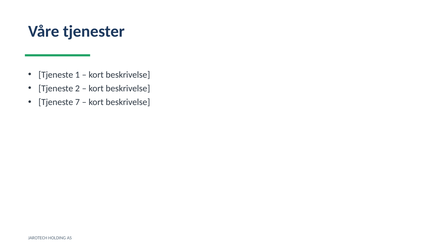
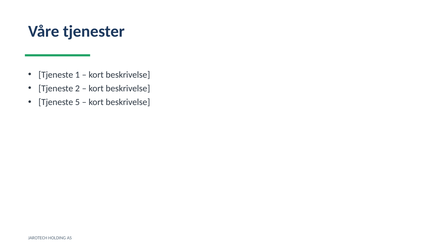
7: 7 -> 5 (77, 103)
